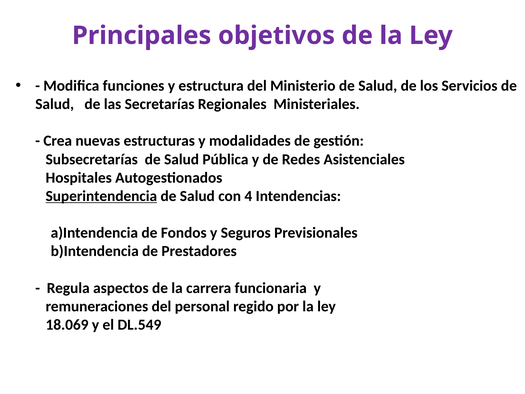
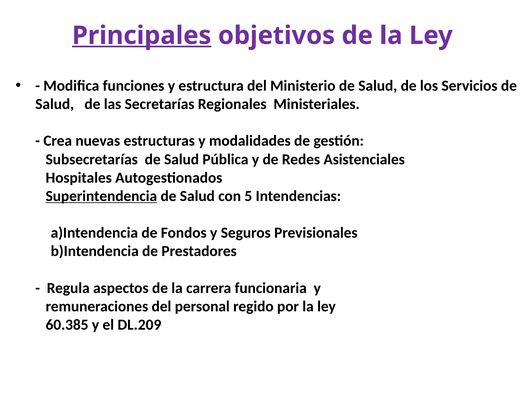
Principales underline: none -> present (142, 35)
4: 4 -> 5 (248, 196)
18.069: 18.069 -> 60.385 (67, 325)
DL.549: DL.549 -> DL.209 (139, 325)
